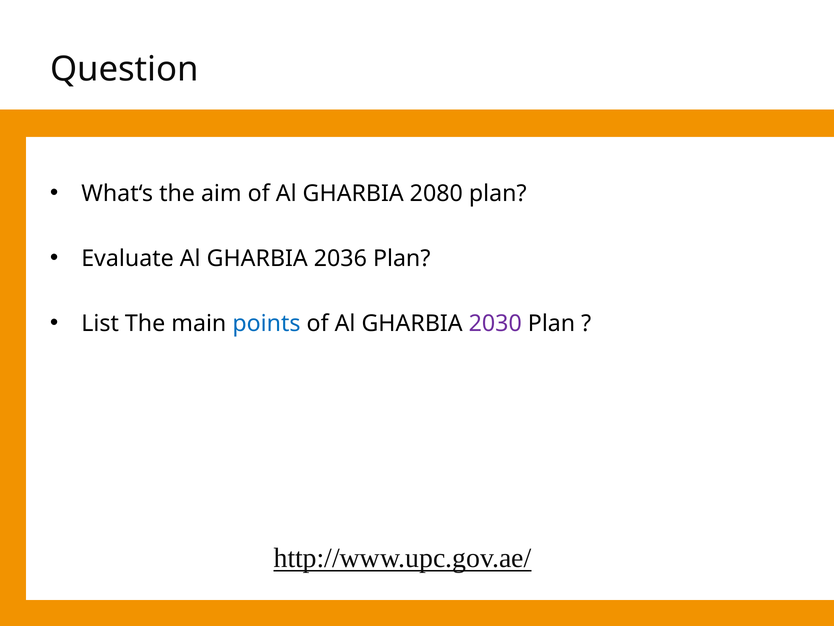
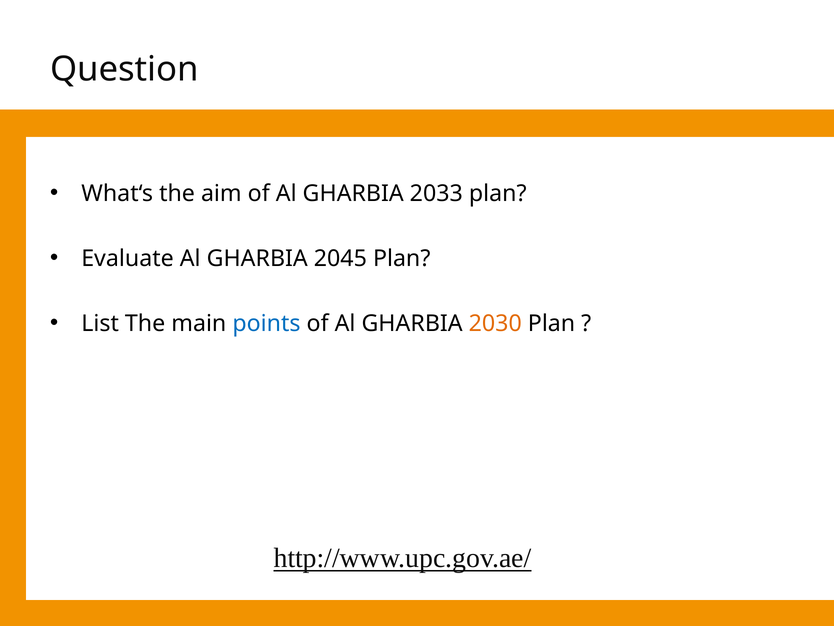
2080: 2080 -> 2033 (436, 193)
2036: 2036 -> 2045 (340, 258)
2030 colour: purple -> orange (495, 323)
